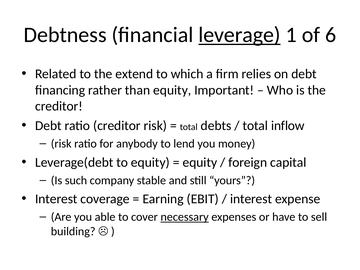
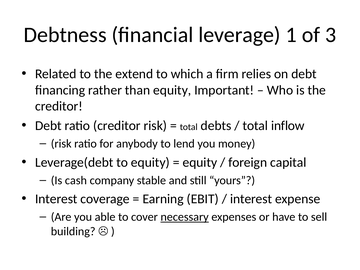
leverage underline: present -> none (239, 35)
6: 6 -> 3 (331, 35)
such: such -> cash (76, 180)
